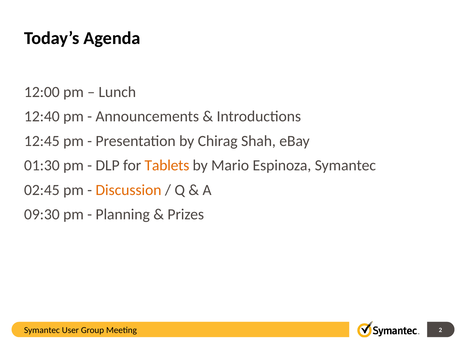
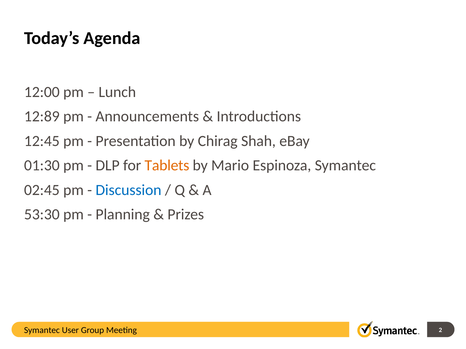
12:40: 12:40 -> 12:89 (42, 117)
Discussion colour: orange -> blue (129, 190)
09:30: 09:30 -> 53:30 (42, 215)
